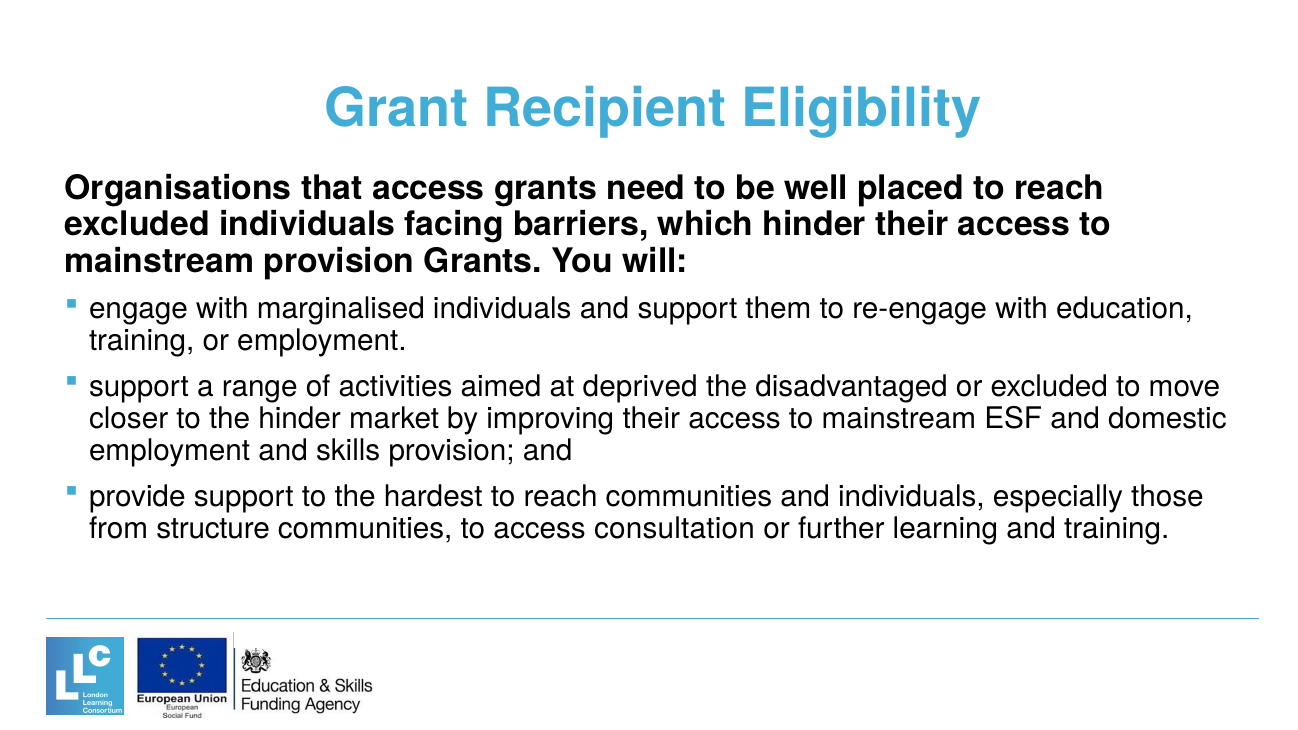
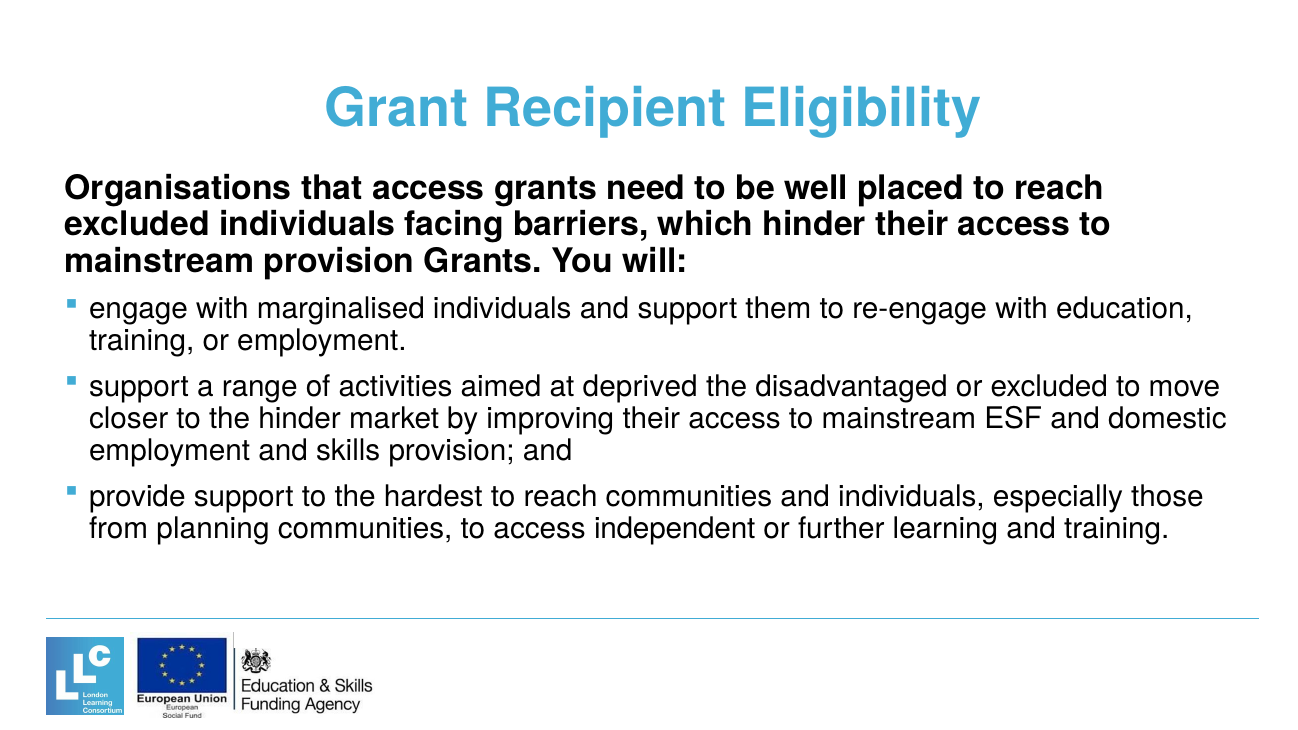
structure: structure -> planning (213, 529)
consultation: consultation -> independent (675, 529)
